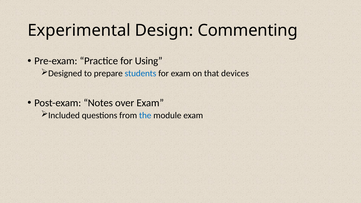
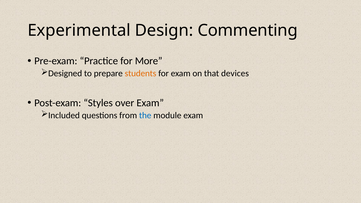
Using: Using -> More (149, 61)
students colour: blue -> orange (141, 73)
Notes: Notes -> Styles (98, 103)
